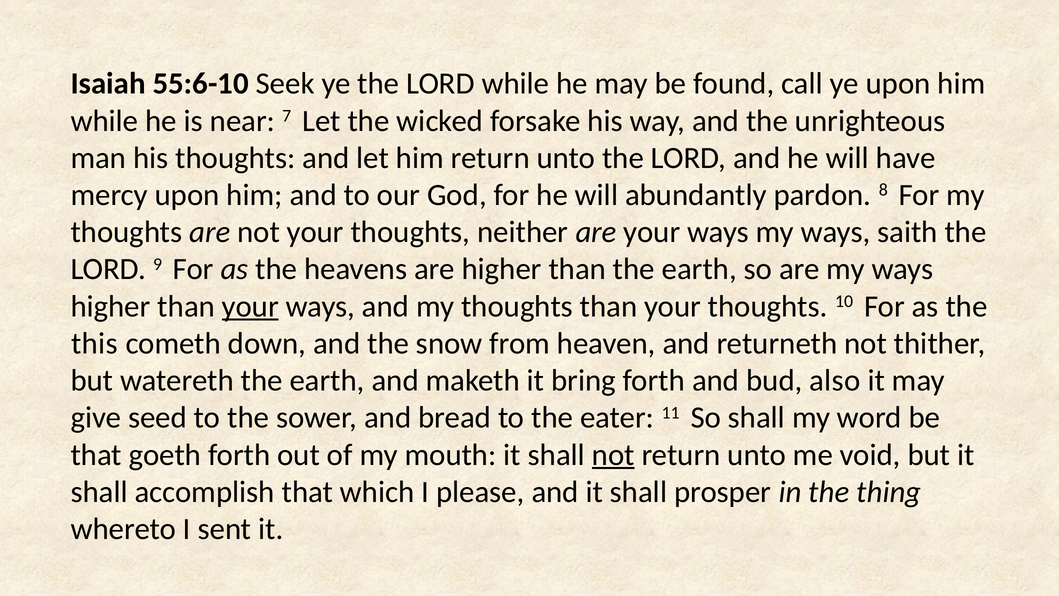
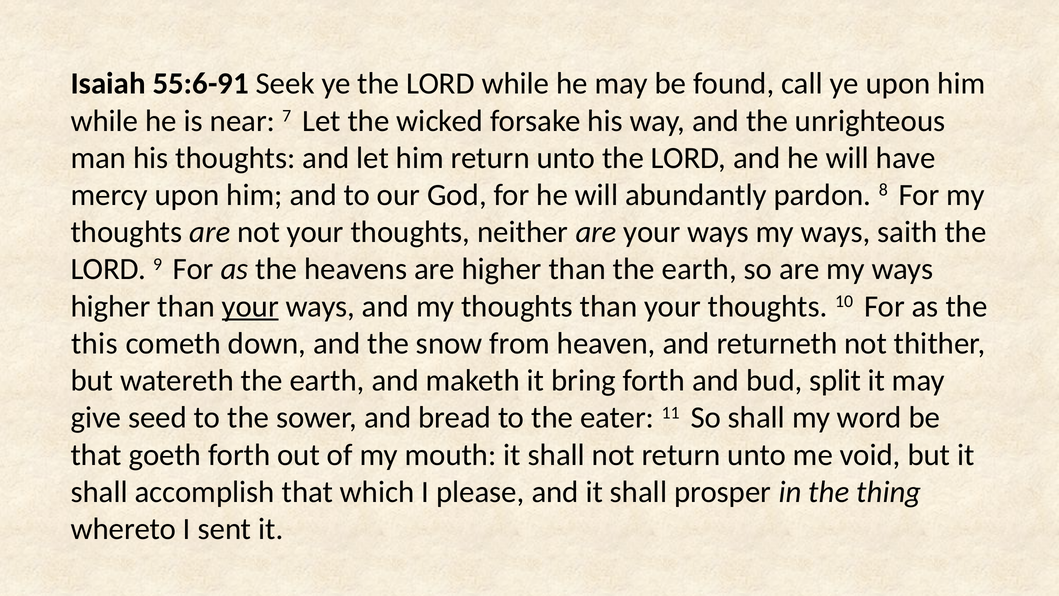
55:6-10: 55:6-10 -> 55:6-91 (201, 84)
also: also -> split (835, 380)
not underline: present -> none (613, 455)
